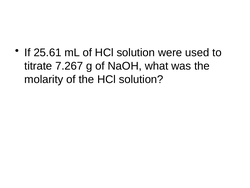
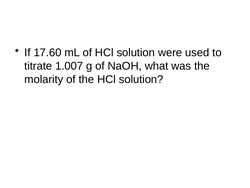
25.61: 25.61 -> 17.60 (48, 52)
7.267: 7.267 -> 1.007 (69, 66)
